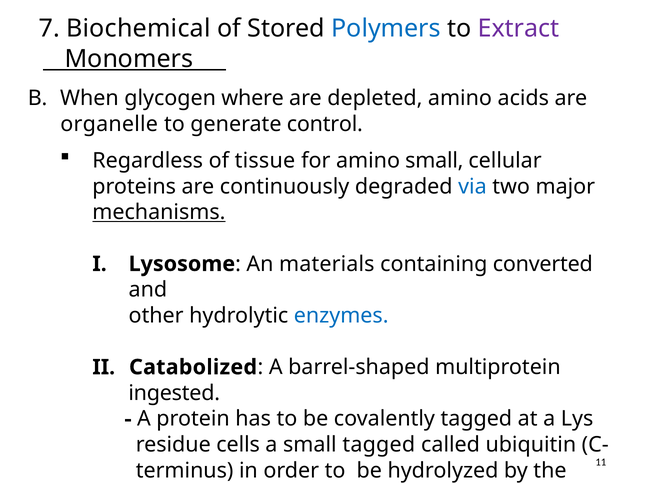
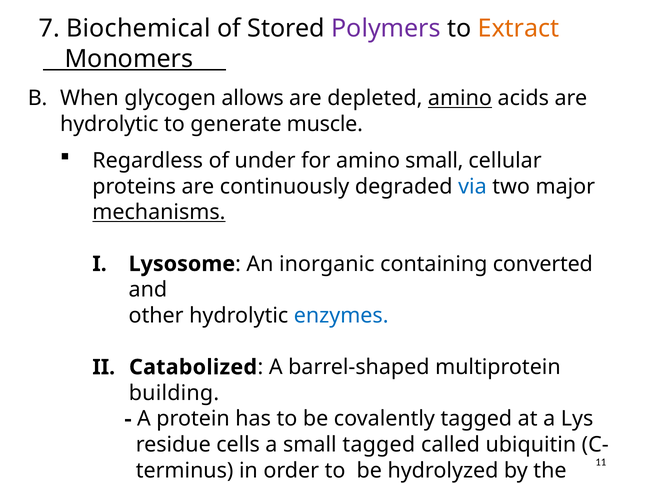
Polymers colour: blue -> purple (386, 29)
Extract colour: purple -> orange (519, 29)
where: where -> allows (253, 98)
amino underline: none -> present (460, 98)
organelle: organelle -> hydrolytic (109, 124)
control: control -> muscle (325, 124)
tissue: tissue -> under (265, 161)
materials: materials -> inorganic (327, 264)
ingested: ingested -> building (174, 393)
